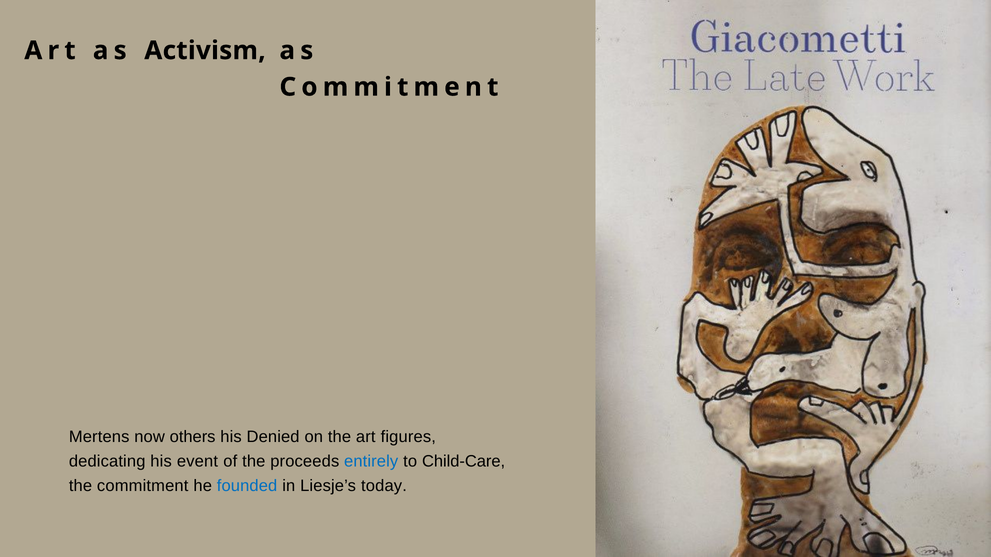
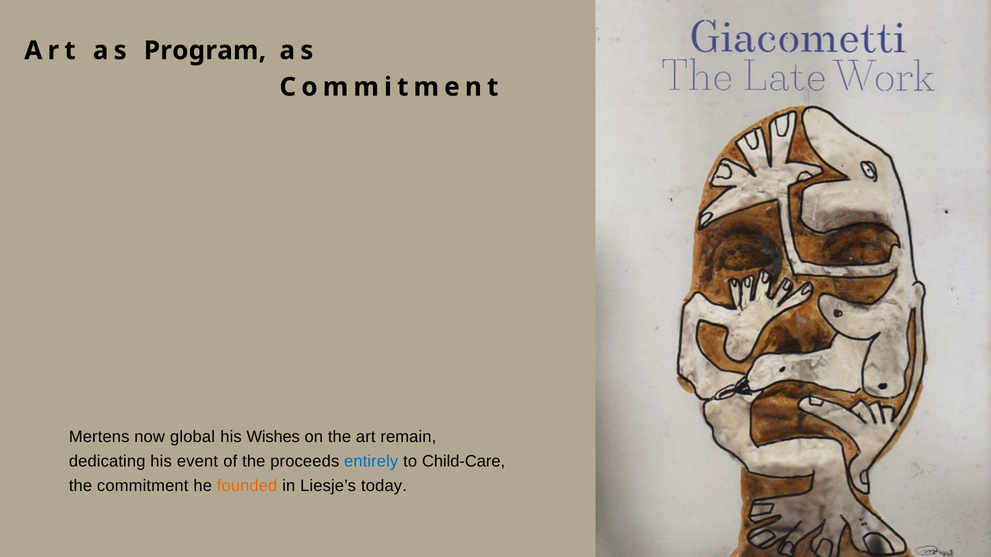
Activism: Activism -> Program (205, 51)
others: others -> global (193, 437)
Denied: Denied -> Wishes (273, 437)
figures: figures -> remain (408, 437)
founded colour: blue -> orange (247, 486)
